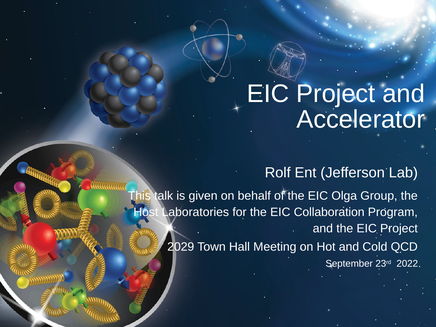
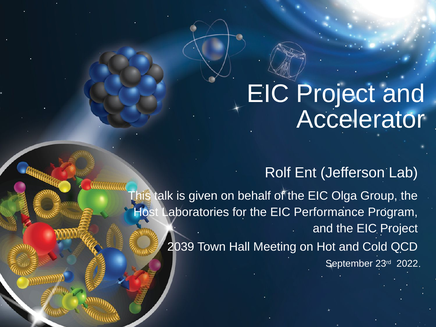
Collaboration: Collaboration -> Performance (329, 212)
2029: 2029 -> 2039 (181, 247)
